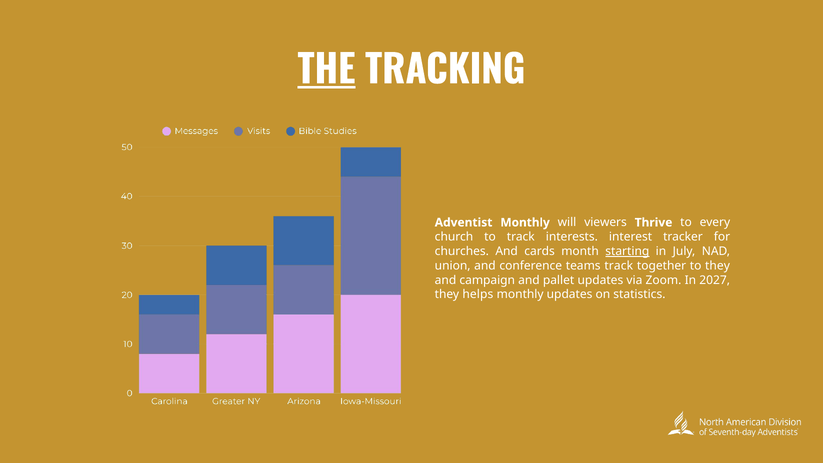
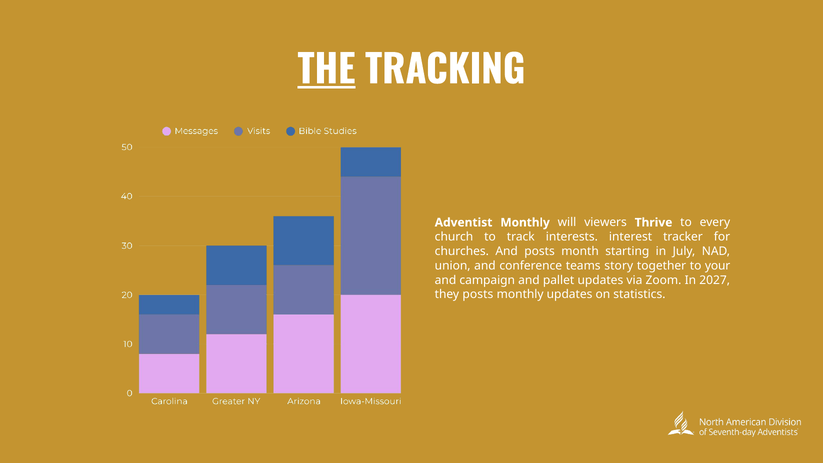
And cards: cards -> posts (540, 251)
starting underline: present -> none (627, 251)
teams track: track -> story (619, 266)
to they: they -> your (718, 266)
they helps: helps -> posts (478, 294)
